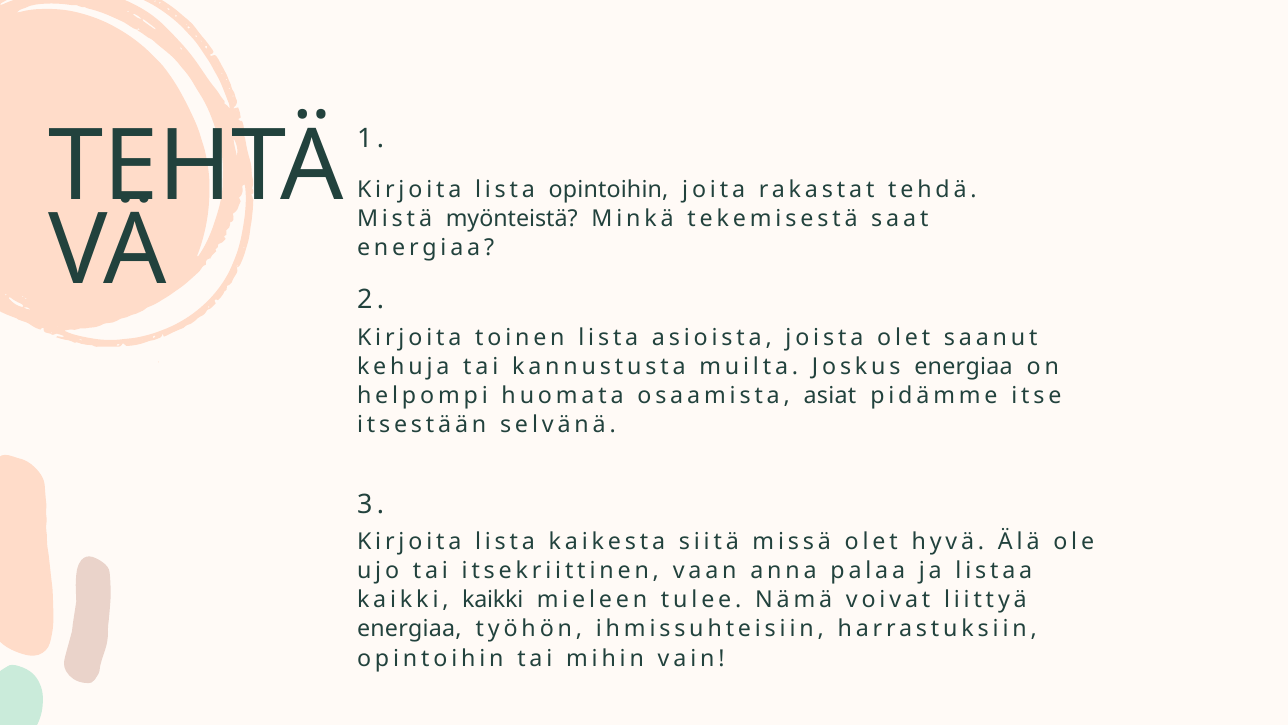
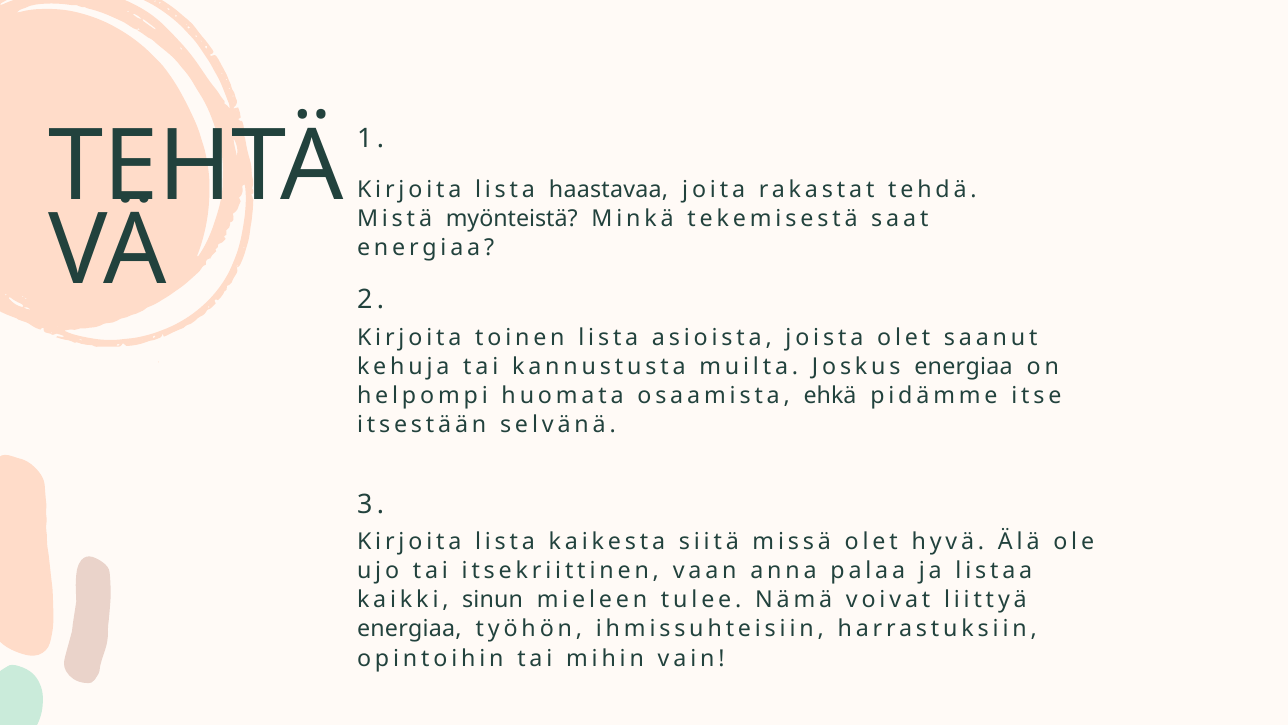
lista opintoihin: opintoihin -> haastavaa (609, 190)
asiat: asiat -> ehkä (830, 395)
kaikki kaikki: kaikki -> sinun (493, 600)
